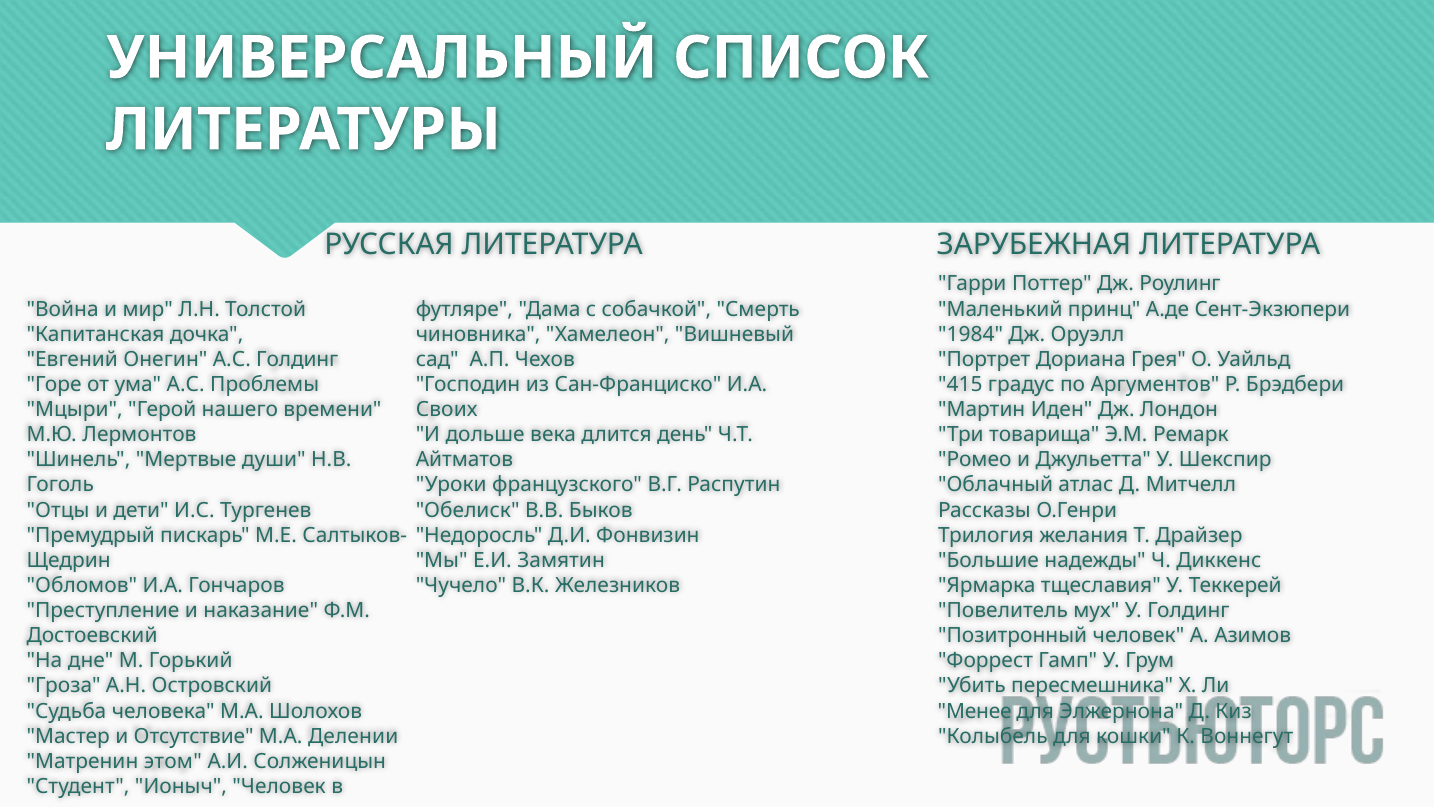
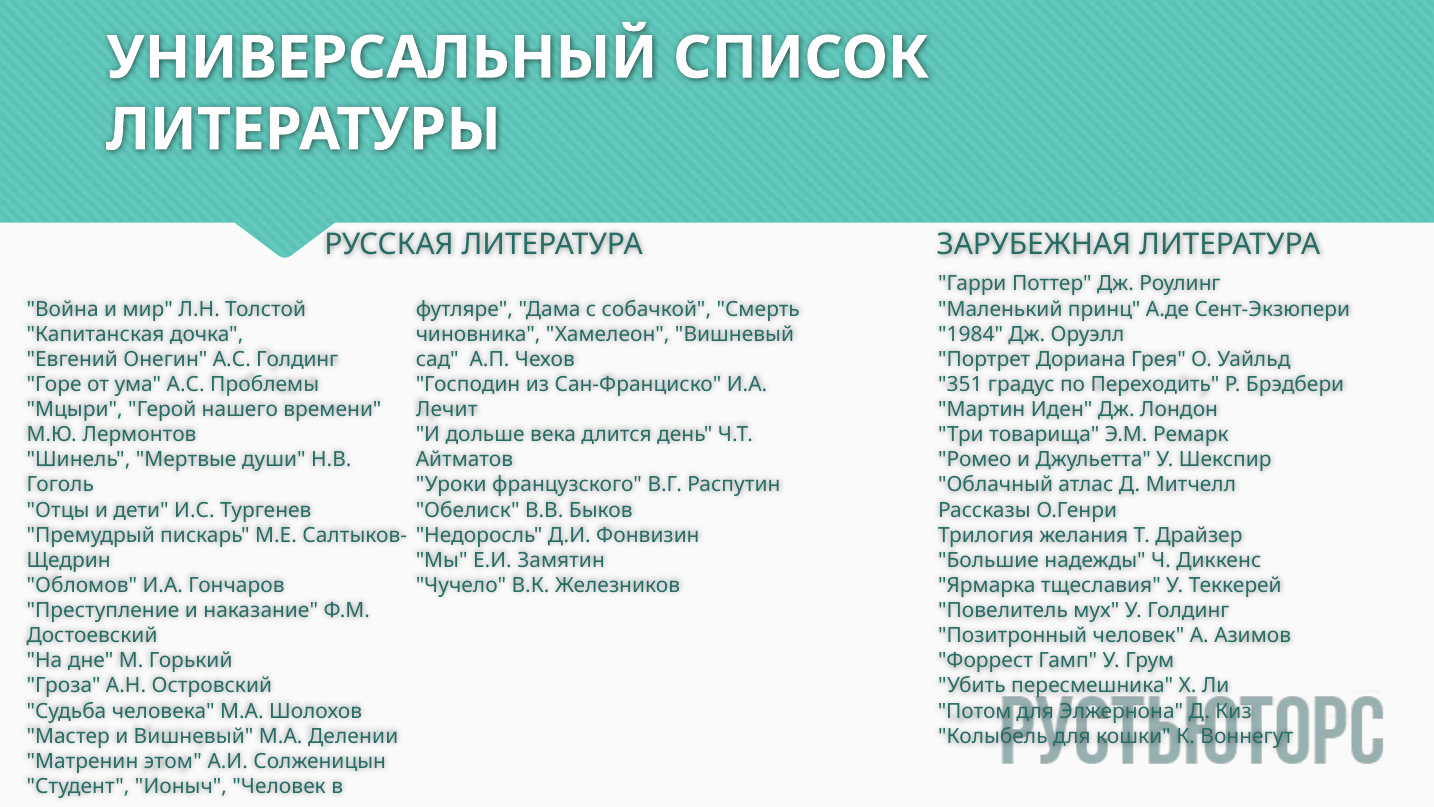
415: 415 -> 351 (960, 384)
Аргументов: Аргументов -> Переходить (1155, 384)
Своих: Своих -> Лечит (447, 410)
Менее: Менее -> Потом (975, 711)
и Отсутствие: Отсутствие -> Вишневый (194, 736)
